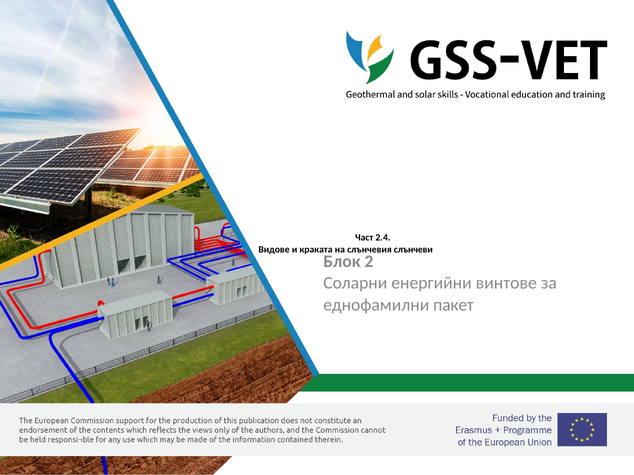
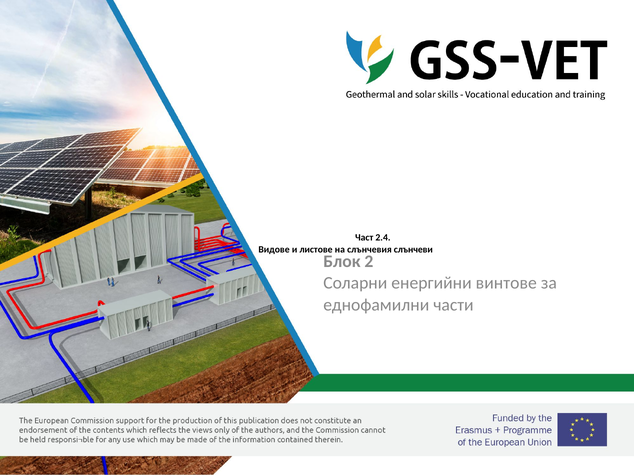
краката: краката -> листове (316, 250)
пакет: пакет -> части (453, 305)
